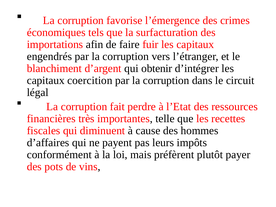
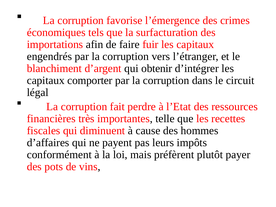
coercition: coercition -> comporter (90, 80)
